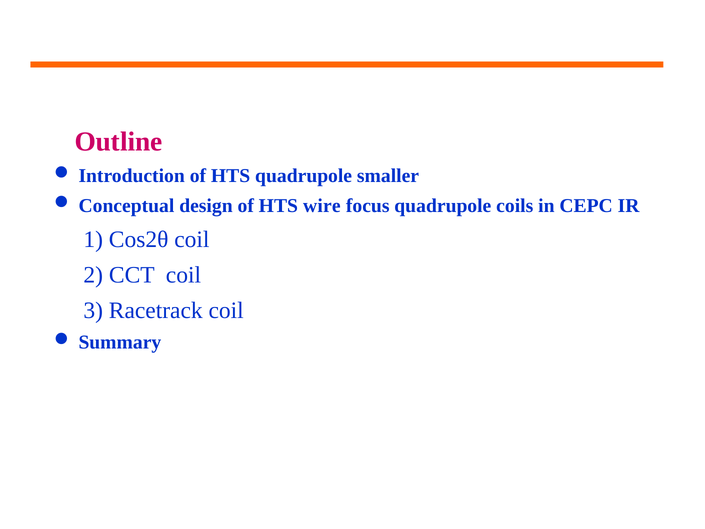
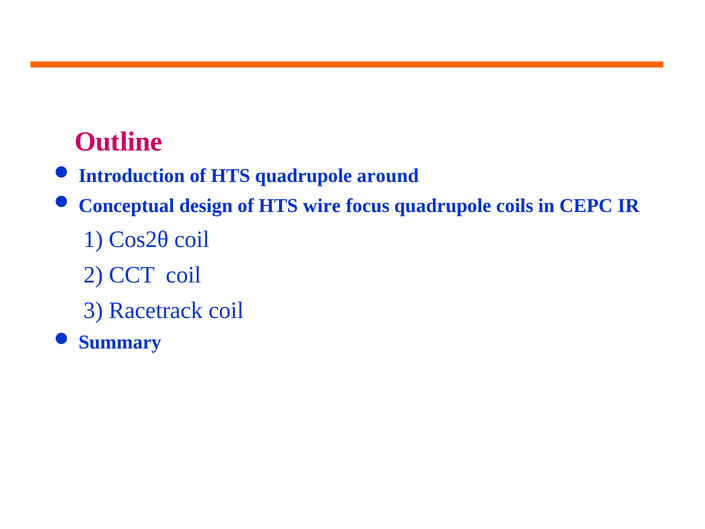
smaller: smaller -> around (388, 176)
